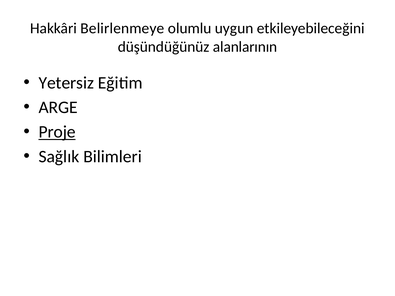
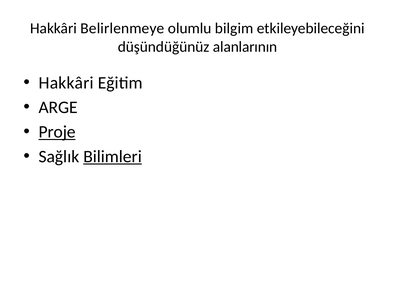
uygun: uygun -> bilgim (234, 28)
Yetersiz: Yetersiz -> Hakkâri (66, 83)
Bilimleri underline: none -> present (113, 157)
